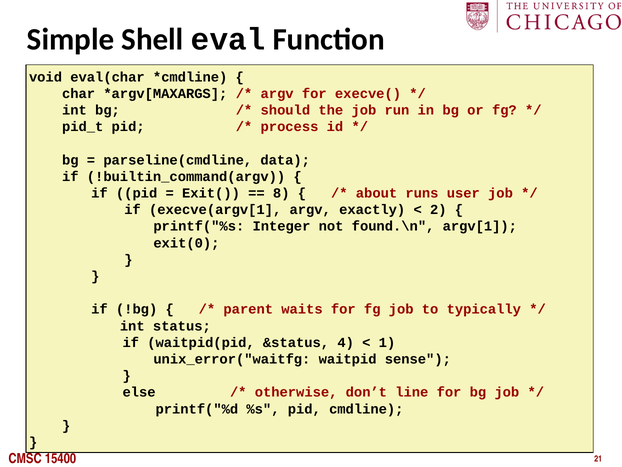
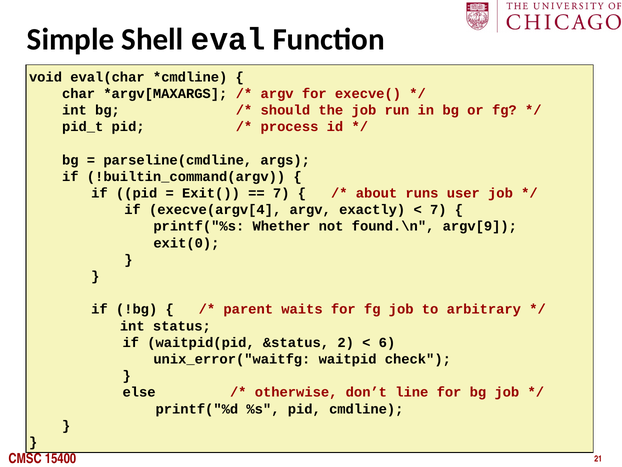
data: data -> args (285, 160)
8: 8 -> 7 (281, 193)
execve(argv[1: execve(argv[1 -> execve(argv[4 (215, 210)
2: 2 -> 7 (438, 210)
Integer: Integer -> Whether (281, 226)
argv[1: argv[1 -> argv[9 (480, 226)
typically: typically -> arbitrary (484, 309)
4: 4 -> 2 (346, 342)
1: 1 -> 6 (387, 342)
sense: sense -> check (418, 359)
